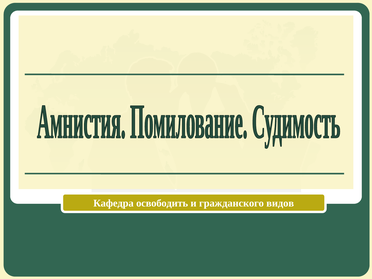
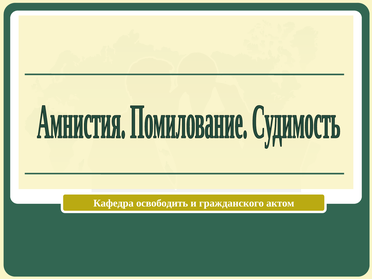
видов: видов -> актом (280, 203)
